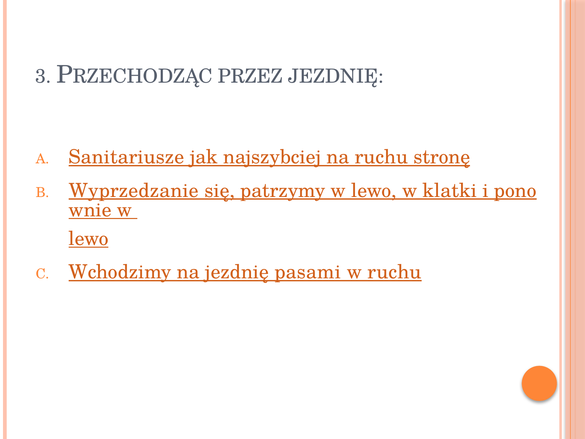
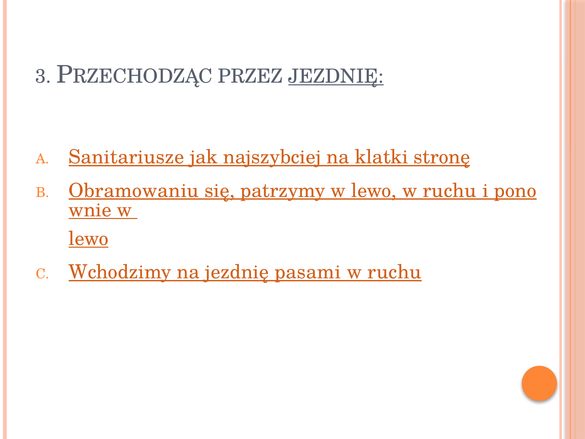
JEZDNIĘ underline: none -> present (336, 76)
na ruchu: ruchu -> klatki (381, 157)
Wyprzedzanie: Wyprzedzanie -> Obramowaniu (134, 190)
lewo w klatki: klatki -> ruchu (450, 190)
